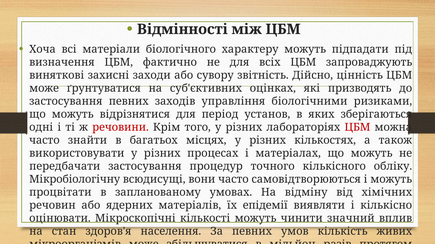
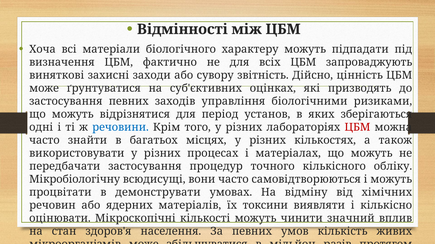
речовини colour: red -> blue (120, 128)
запланованому: запланованому -> демонструвати (158, 193)
епідемії: епідемії -> токсини (265, 206)
